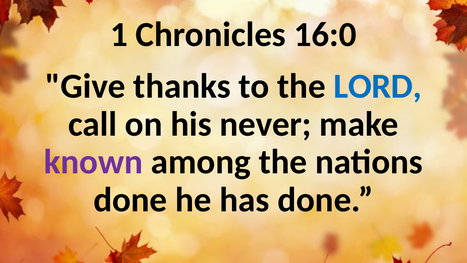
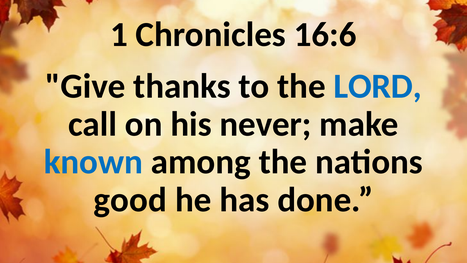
16:0: 16:0 -> 16:6 (325, 34)
known colour: purple -> blue (93, 162)
done: done -> good (130, 200)
